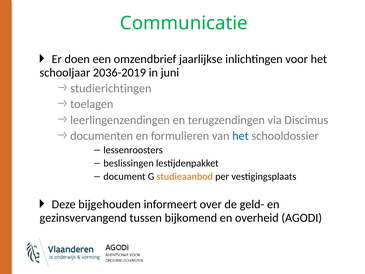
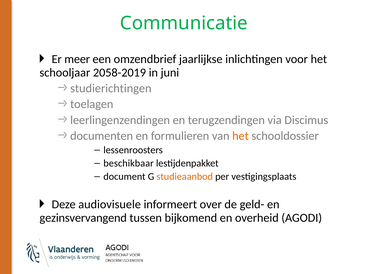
doen: doen -> meer (77, 59)
2036-2019: 2036-2019 -> 2058-2019 (119, 73)
het colour: blue -> orange (240, 136)
beslissingen: beslissingen -> beschikbaar (129, 163)
bijgehouden: bijgehouden -> audiovisuele (110, 204)
